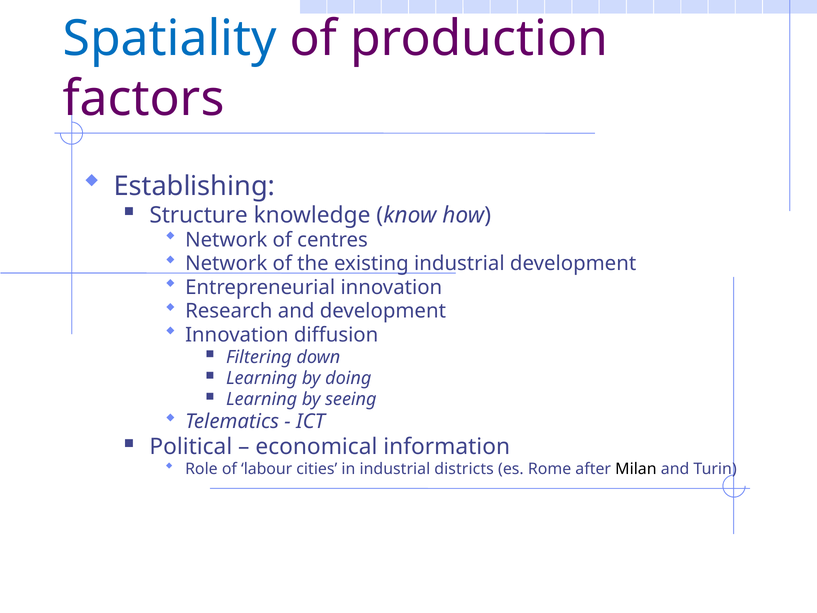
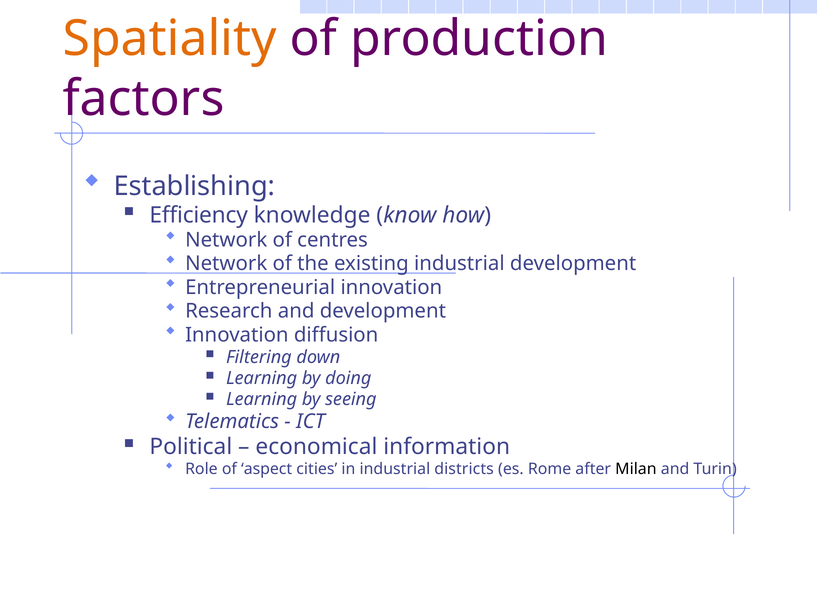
Spatiality colour: blue -> orange (170, 39)
Structure: Structure -> Efficiency (199, 215)
labour: labour -> aspect (267, 469)
